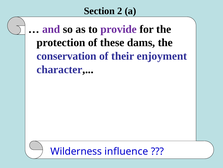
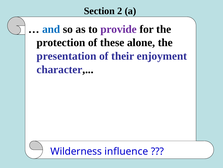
and colour: purple -> blue (51, 29)
dams: dams -> alone (141, 42)
conservation: conservation -> presentation (67, 56)
